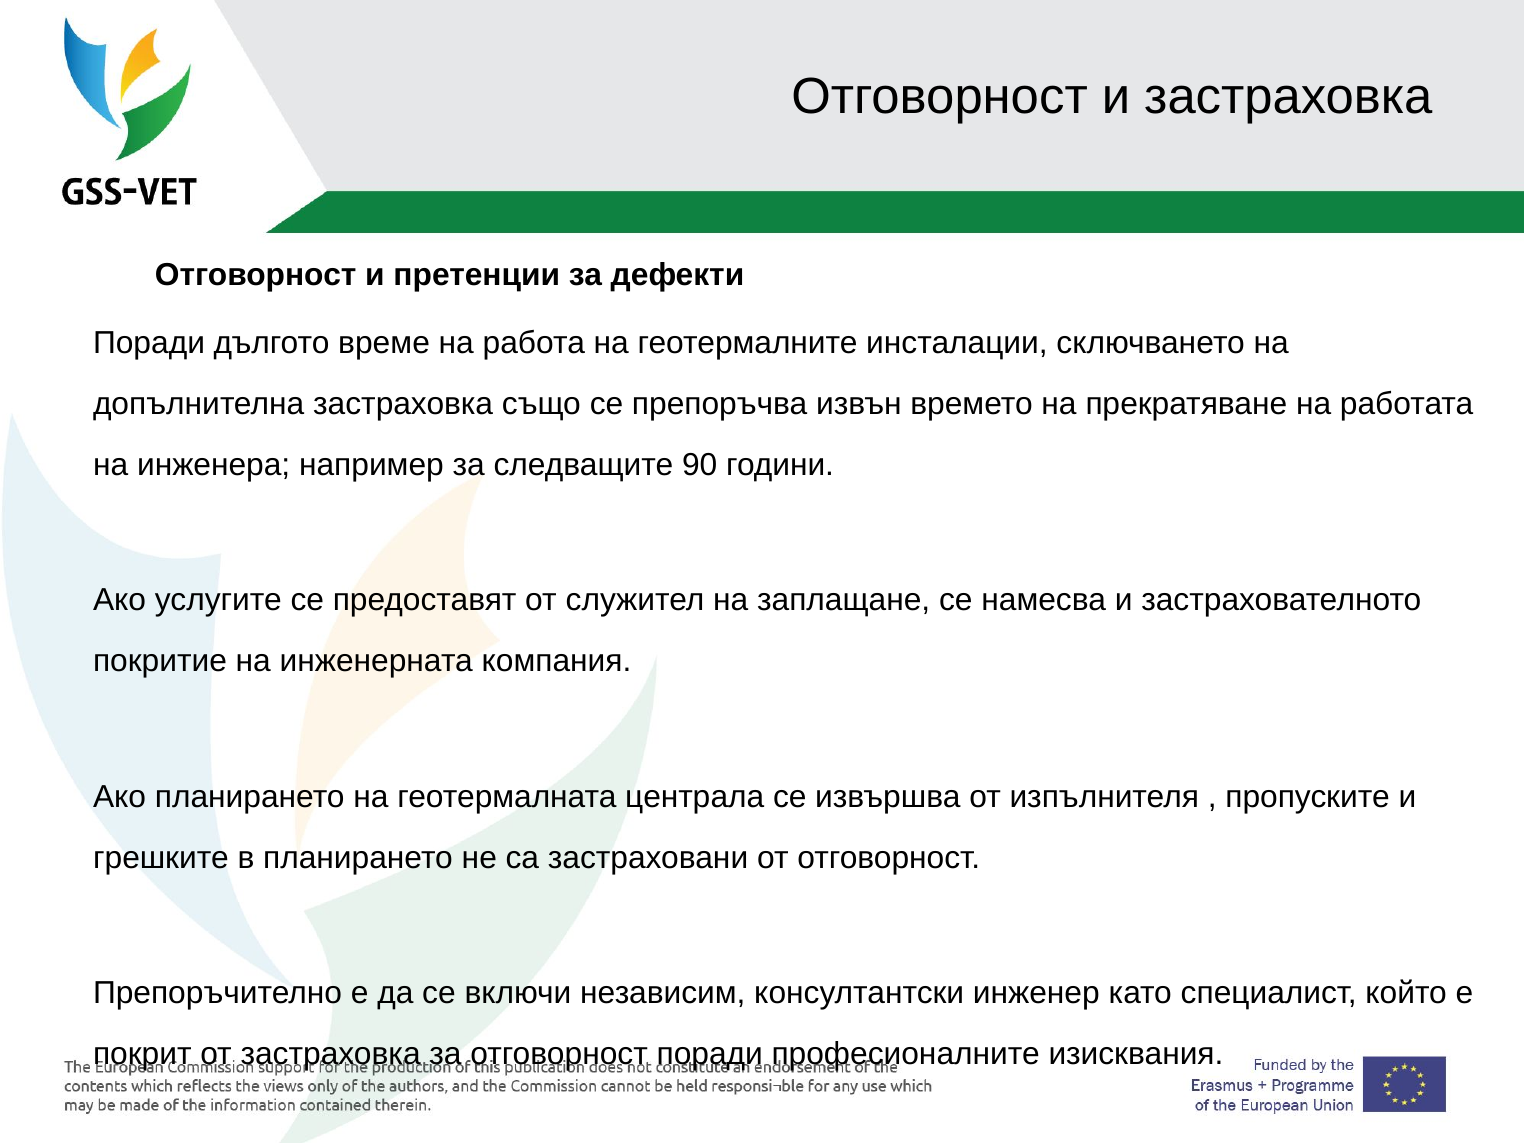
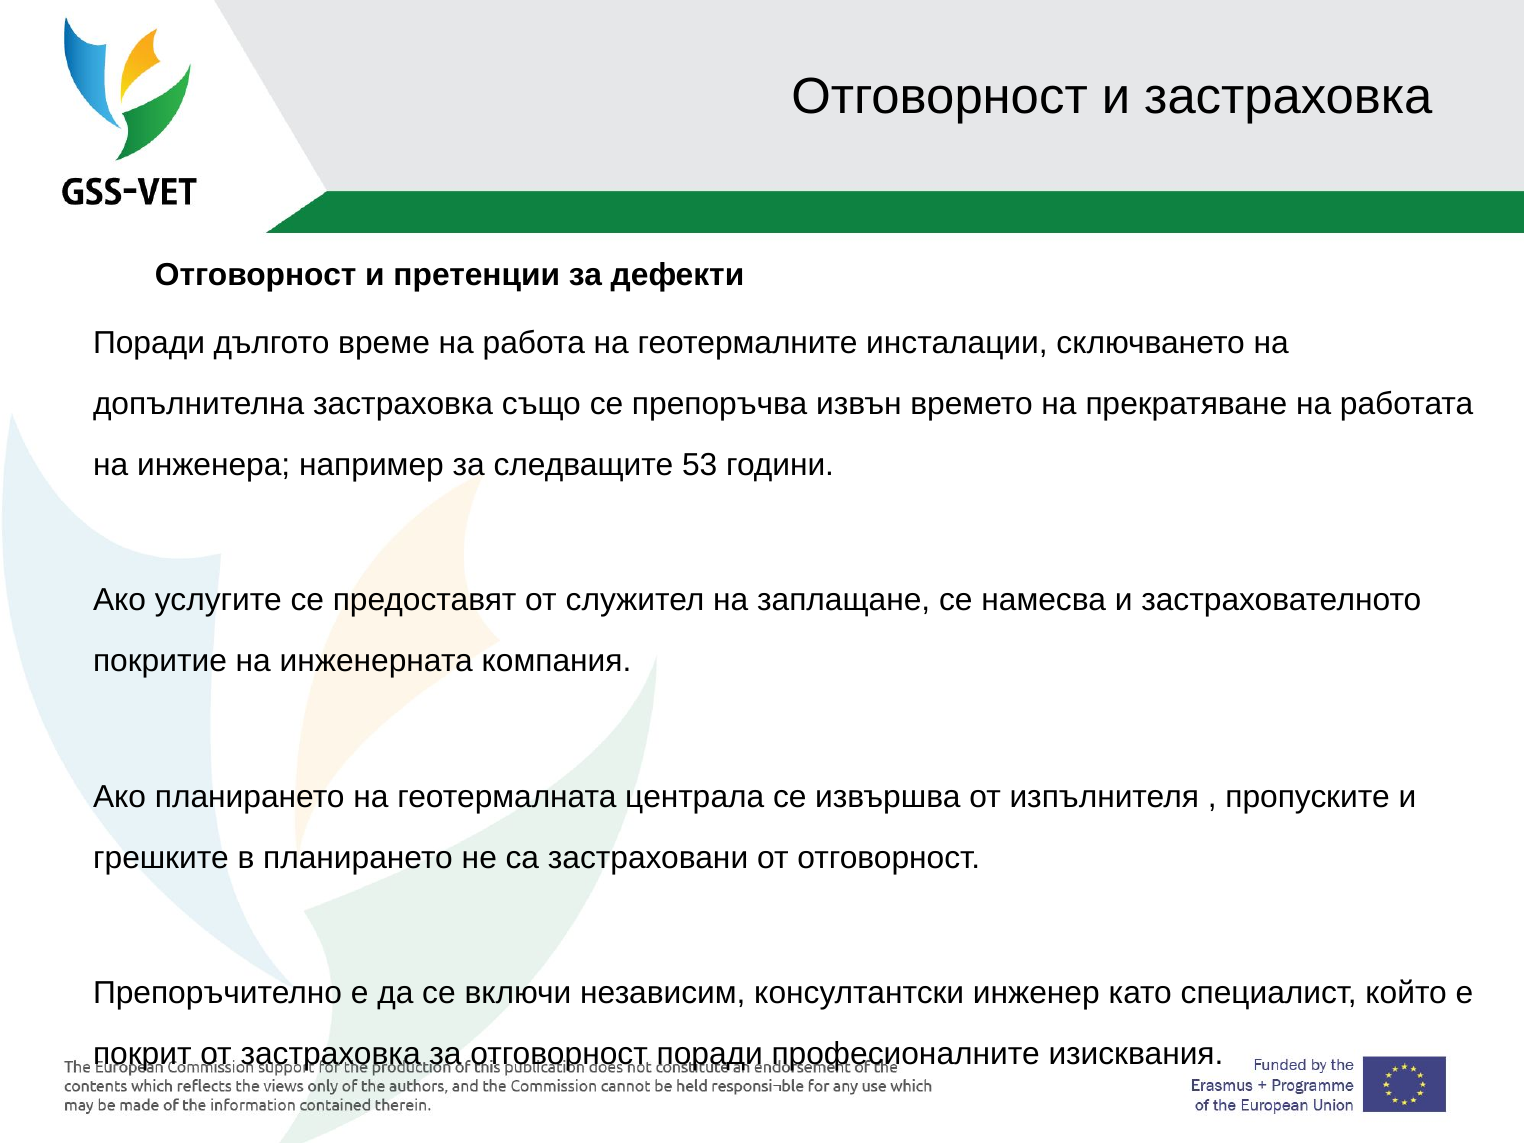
90: 90 -> 53 (700, 465)
